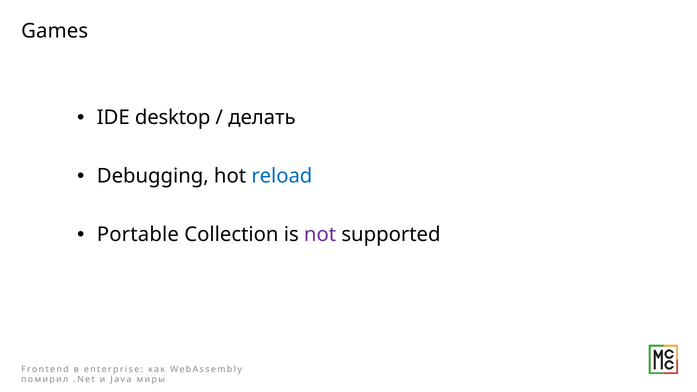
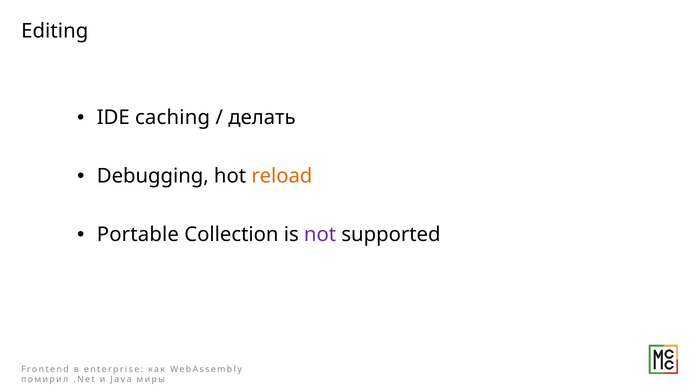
Games: Games -> Editing (55, 31)
desktop: desktop -> caching (173, 118)
reload colour: blue -> orange (282, 176)
